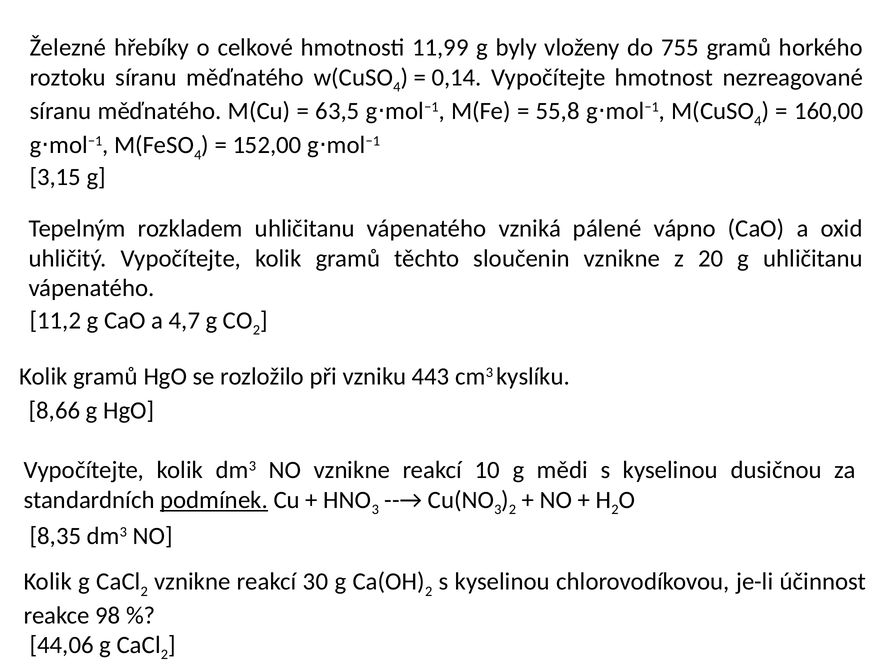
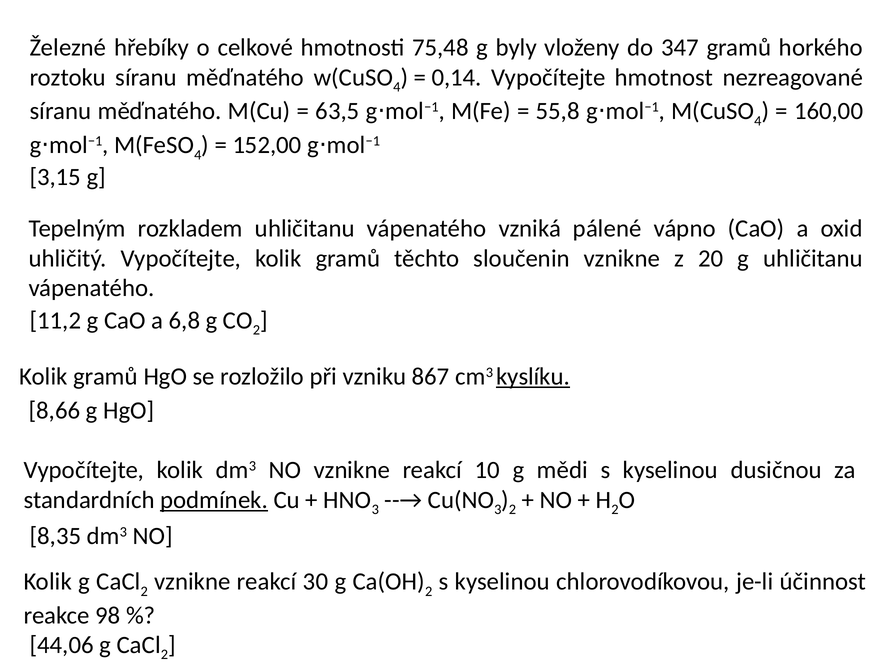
11,99: 11,99 -> 75,48 (440, 48)
755: 755 -> 347 (680, 48)
4,7: 4,7 -> 6,8 (184, 320)
443: 443 -> 867 (431, 377)
kyslíku underline: none -> present (533, 377)
